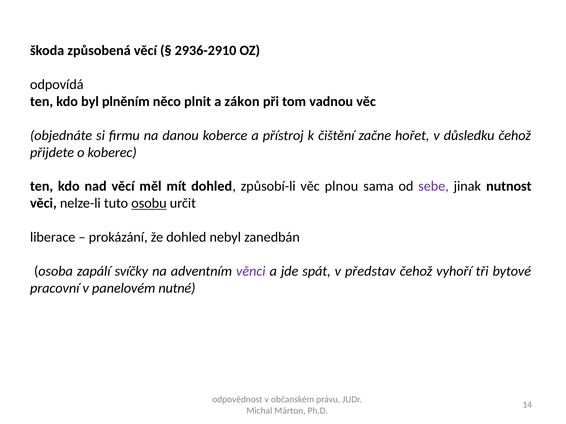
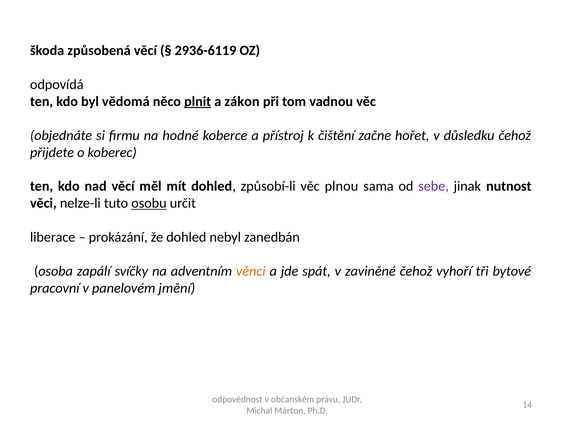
2936-2910: 2936-2910 -> 2936-6119 (206, 51)
plněním: plněním -> vědomá (126, 102)
plnit underline: none -> present (198, 102)
danou: danou -> hodné (181, 136)
věnci colour: purple -> orange (251, 271)
představ: představ -> zaviněné (370, 271)
nutné: nutné -> jmění (177, 288)
